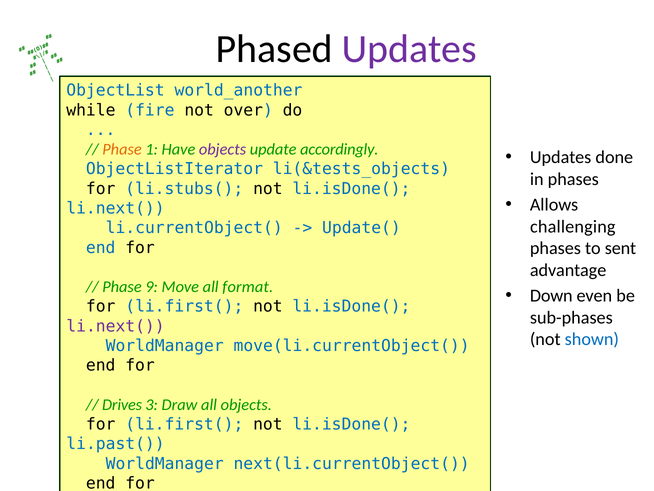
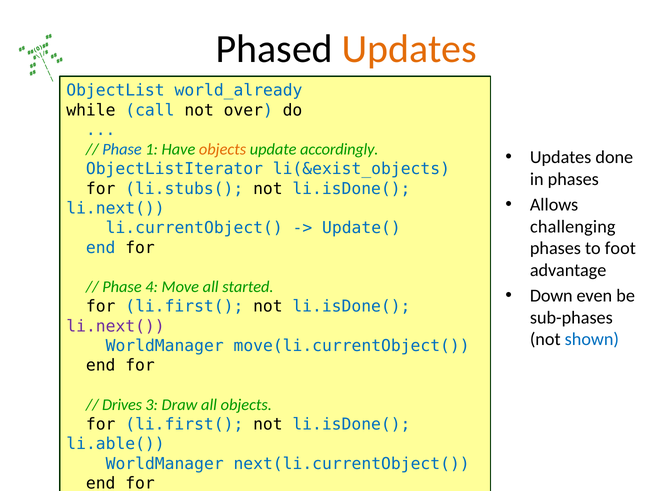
Updates colour: purple -> orange (409, 49)
world_another: world_another -> world_already (239, 90)
fire: fire -> call (150, 110)
Phase colour: orange -> blue (122, 149)
objects colour: purple -> orange (223, 149)
li(&tests_objects: li(&tests_objects -> li(&exist_objects (361, 169)
sent: sent -> foot (620, 248)
9: 9 -> 4 (152, 287)
format: format -> started (248, 287)
li.past(: li.past( -> li.able( (116, 444)
